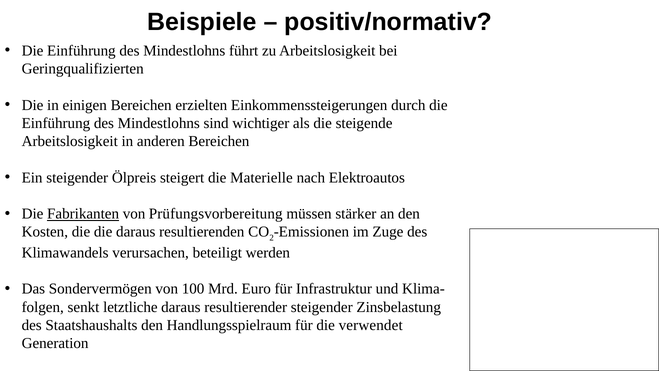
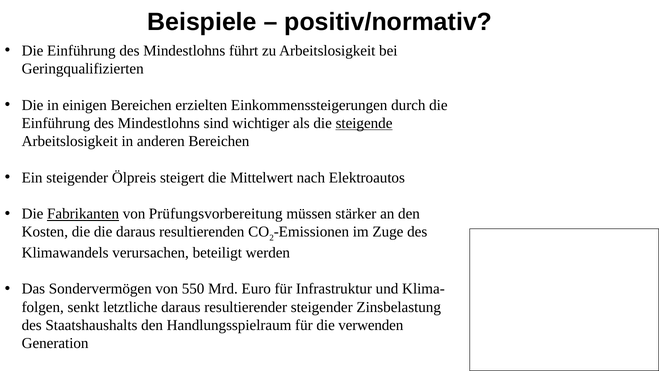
steigende underline: none -> present (364, 123)
Materielle: Materielle -> Mittelwert (262, 177)
100: 100 -> 550 (193, 289)
verwendet: verwendet -> verwenden (371, 325)
